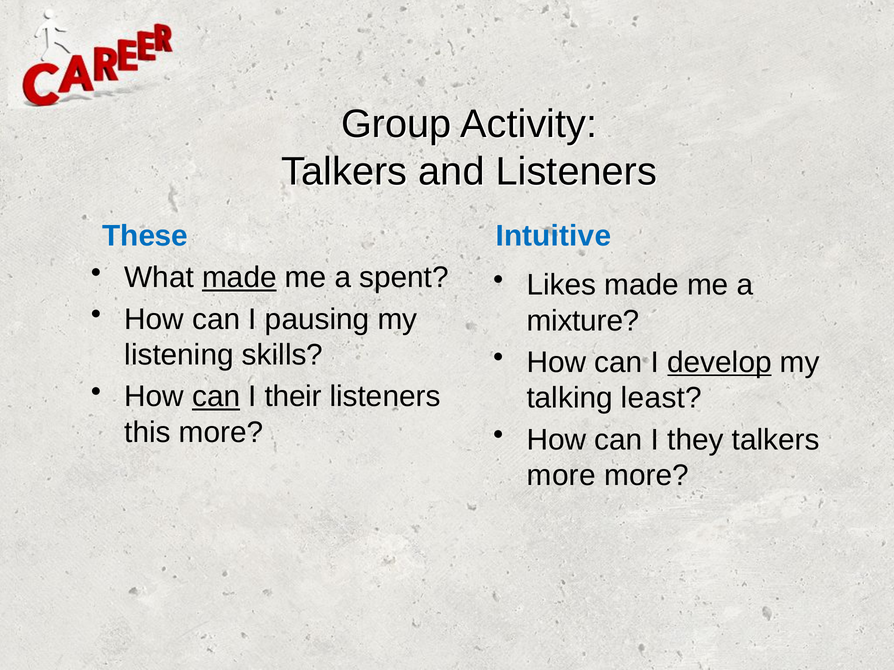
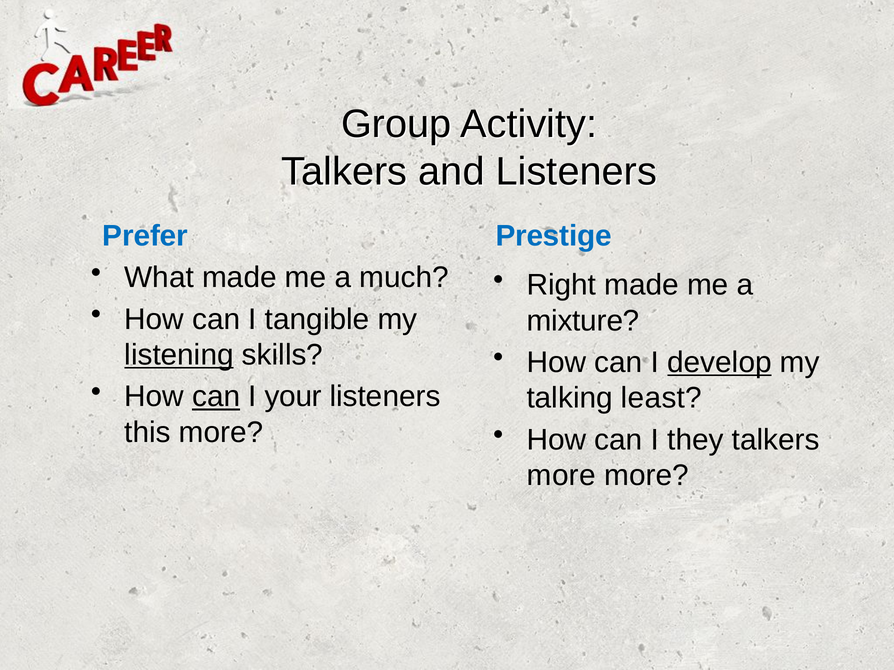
These: These -> Prefer (145, 236)
Intuitive: Intuitive -> Prestige (554, 236)
made underline: present -> none (239, 278)
spent: spent -> much (404, 278)
Likes: Likes -> Right (561, 285)
pausing: pausing -> tangible (317, 319)
listening underline: none -> present (179, 355)
their: their -> your (293, 397)
